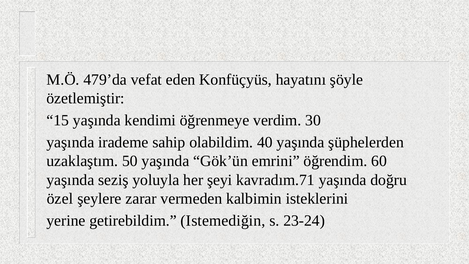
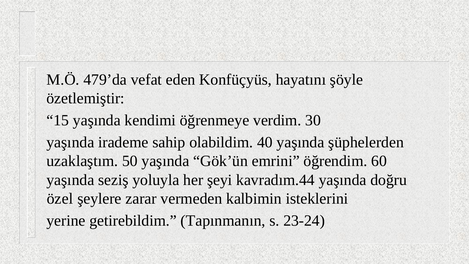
kavradım.71: kavradım.71 -> kavradım.44 (276, 180)
Istemediğin: Istemediğin -> Tapınmanın (223, 220)
